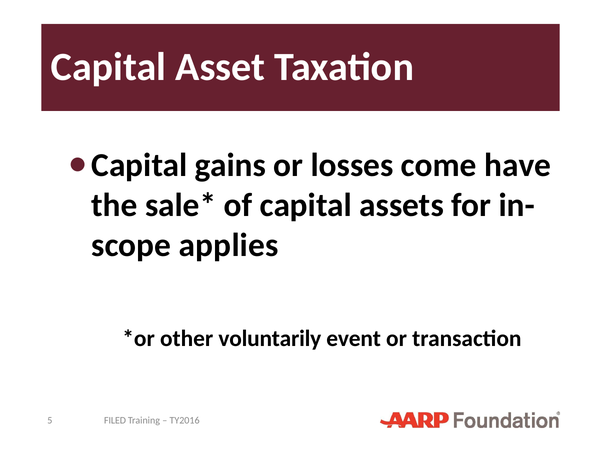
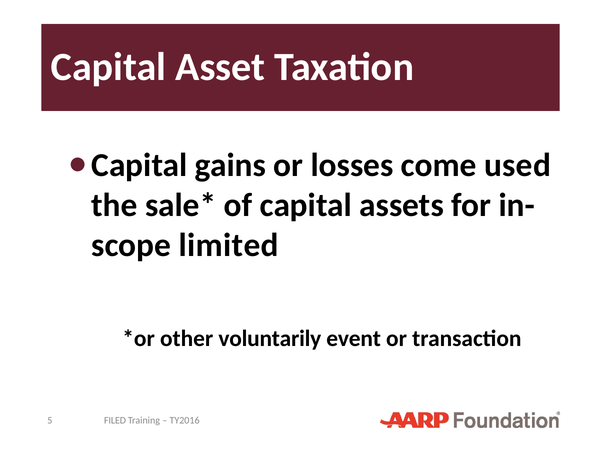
have: have -> used (518, 166)
applies: applies -> limited (229, 246)
